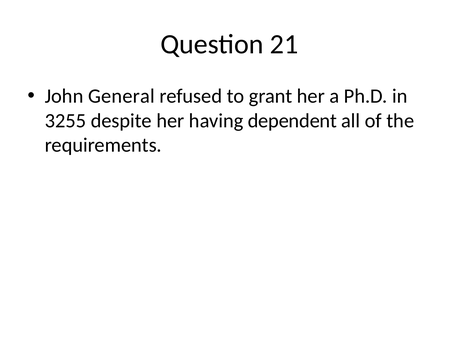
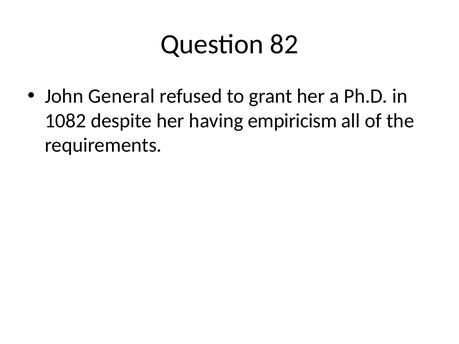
21: 21 -> 82 (284, 44)
3255: 3255 -> 1082 (65, 121)
dependent: dependent -> empiricism (292, 121)
